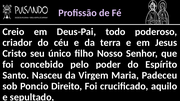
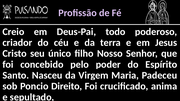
aquilo: aquilo -> anima (164, 86)
